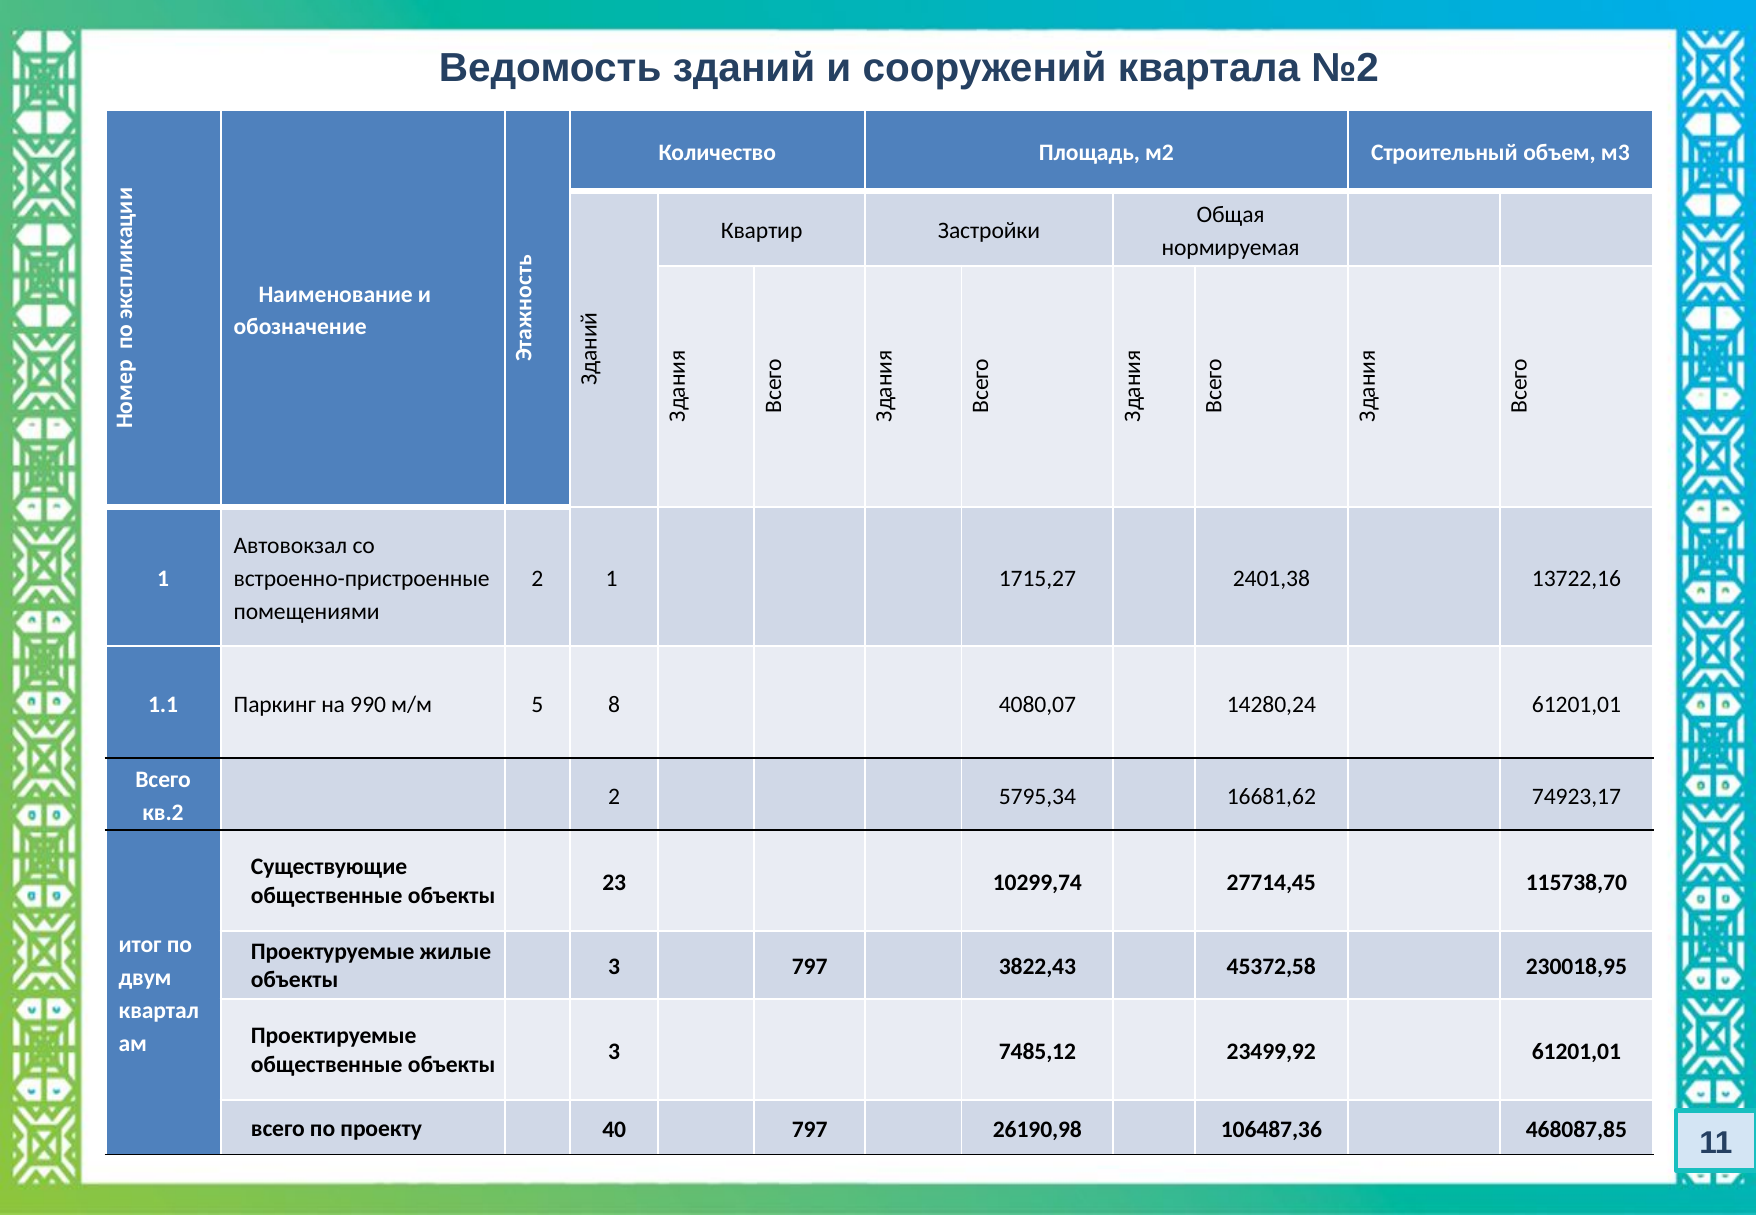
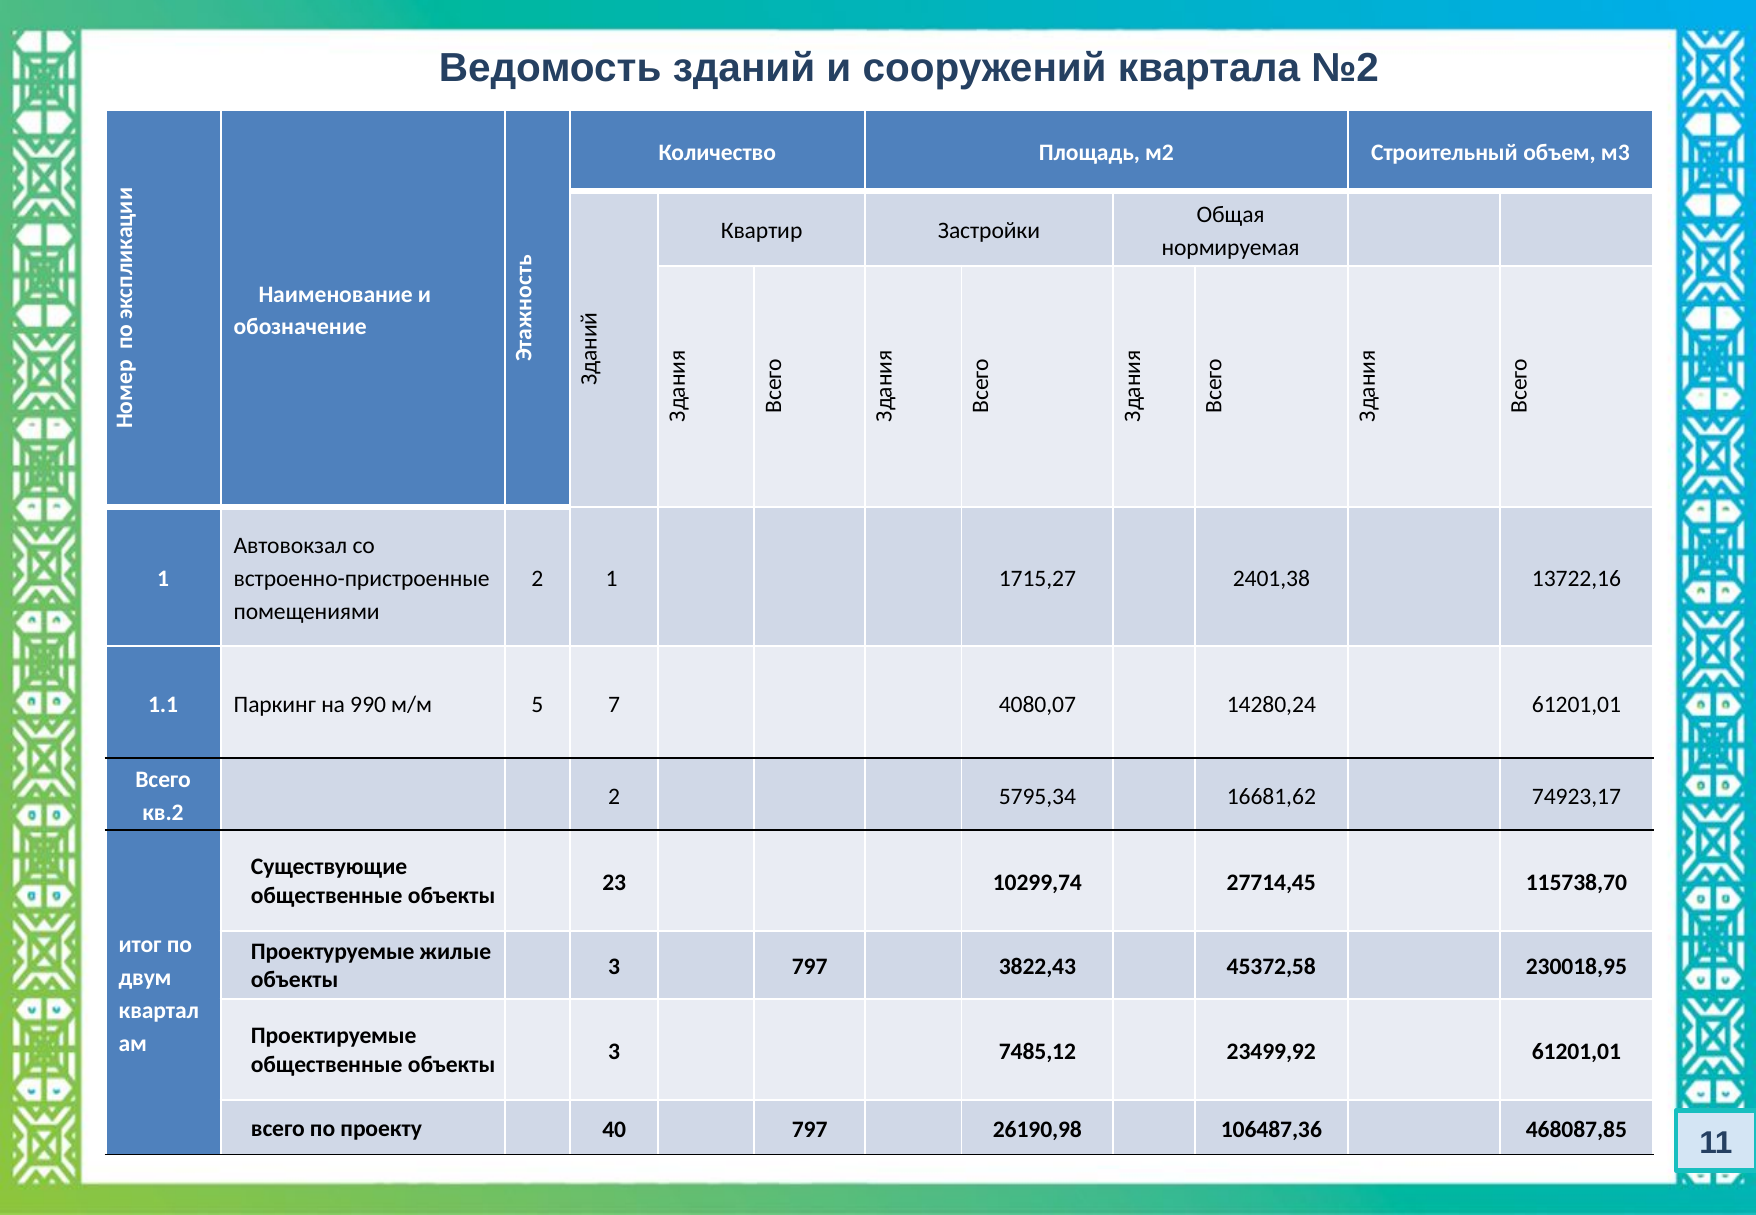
8: 8 -> 7 (614, 705)
